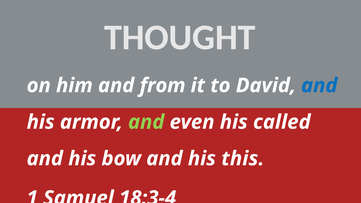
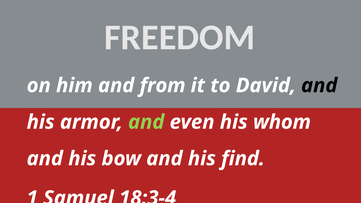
THOUGHT: THOUGHT -> FREEDOM (180, 37)
and colour: blue -> black (319, 86)
called: called -> whom (282, 122)
this: this -> find (243, 159)
